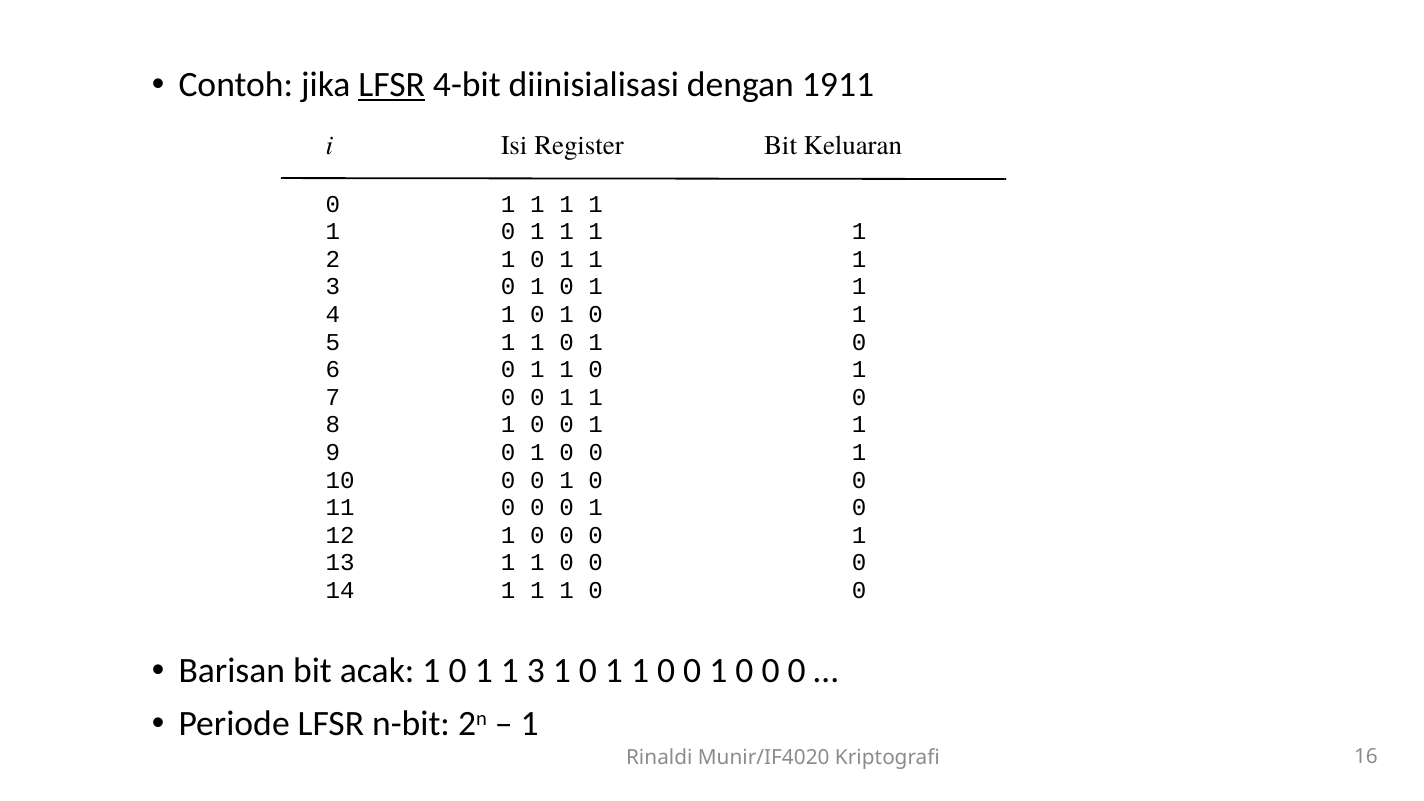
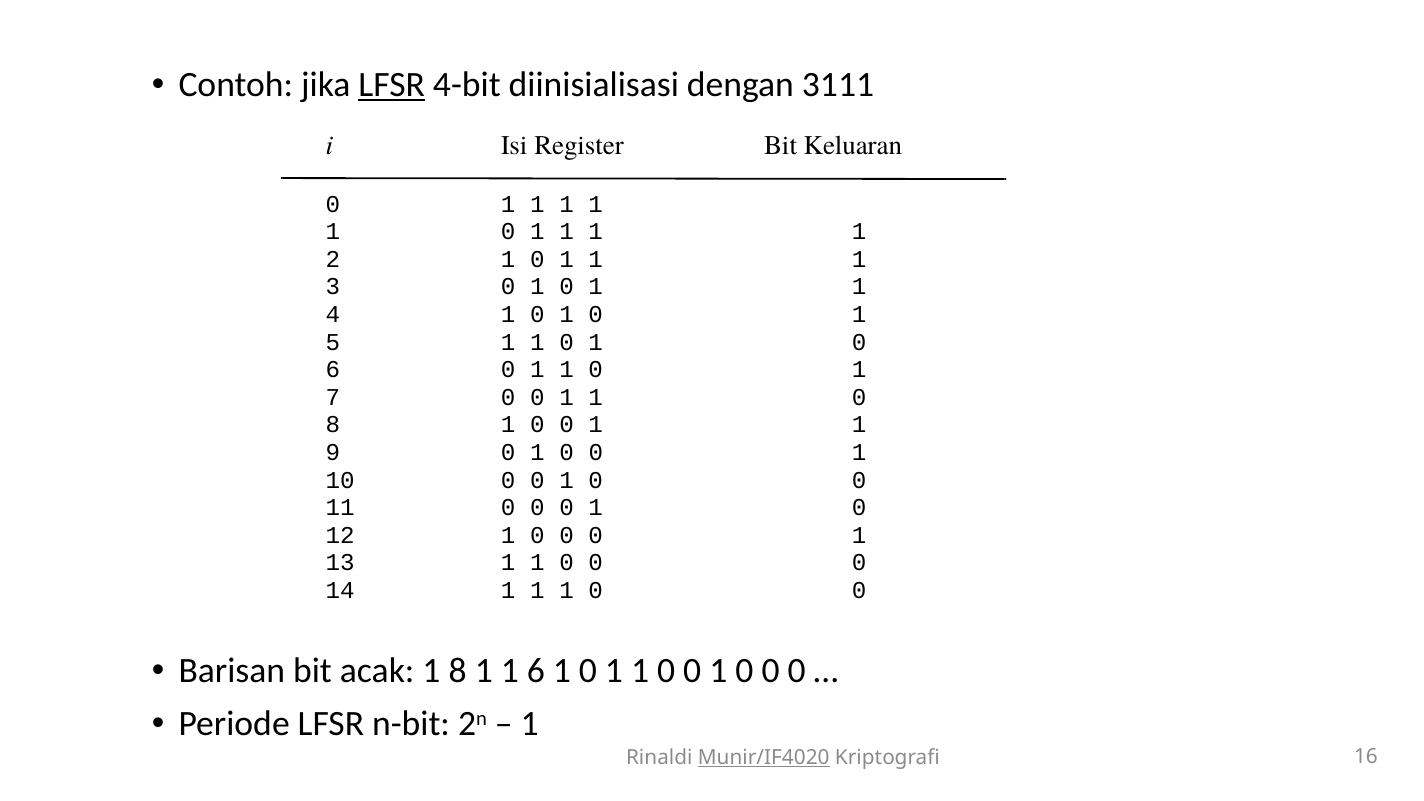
1911: 1911 -> 3111 (838, 85)
acak 1 0: 0 -> 8 (458, 671)
3: 3 -> 6 (536, 671)
Munir/IF4020 underline: none -> present (764, 758)
